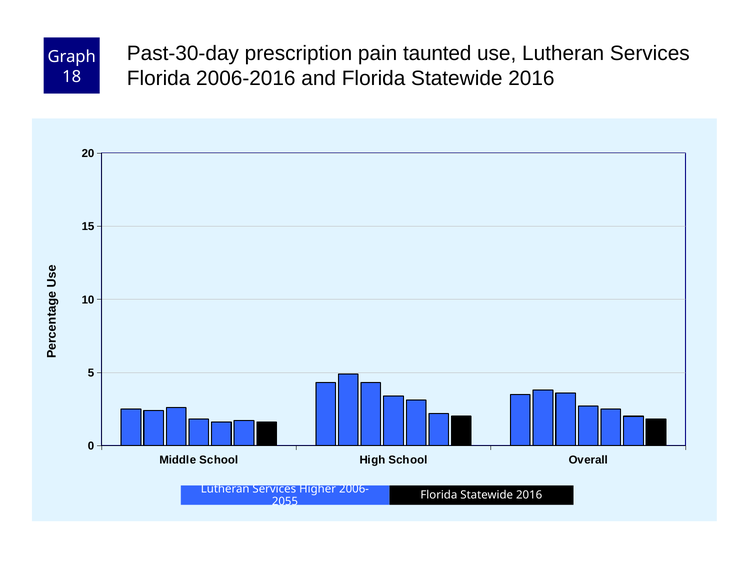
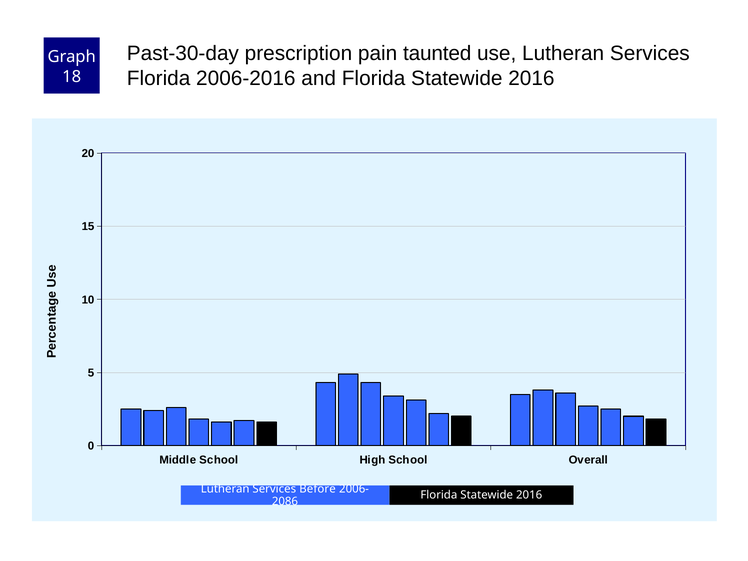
Higher: Higher -> Before (318, 489)
2055: 2055 -> 2086 (285, 501)
